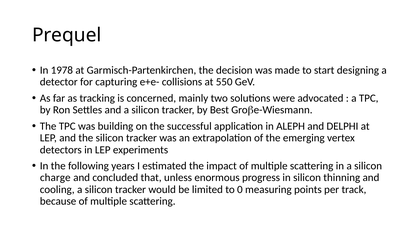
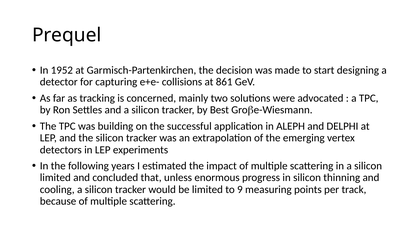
1978: 1978 -> 1952 (62, 70)
550: 550 -> 861 (224, 82)
charge: charge -> limited (55, 178)
0: 0 -> 9 (240, 190)
